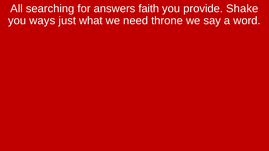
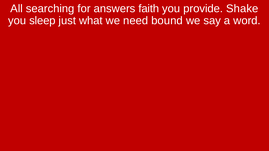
ways: ways -> sleep (42, 21)
throne: throne -> bound (167, 21)
